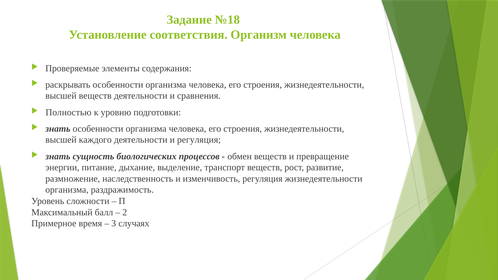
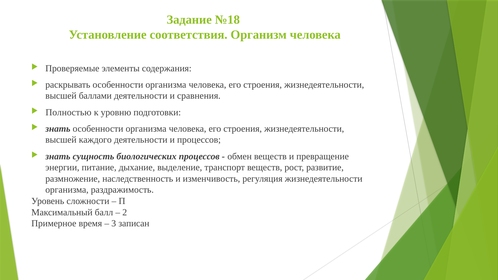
высшей веществ: веществ -> баллами (95, 96)
и регуляция: регуляция -> процессов (199, 140)
случаях: случаях -> записан (134, 224)
